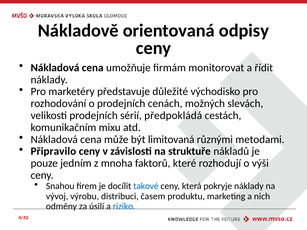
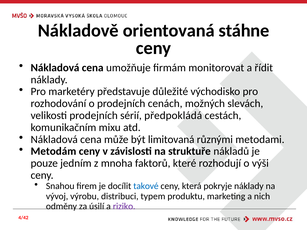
odpisy: odpisy -> stáhne (244, 31)
Připravilo: Připravilo -> Metodám (53, 151)
časem: časem -> typem (153, 196)
riziko colour: blue -> purple (124, 207)
